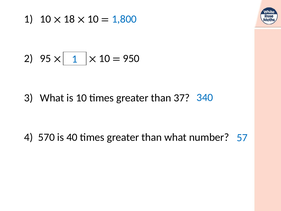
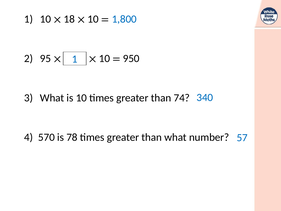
37: 37 -> 74 (182, 98)
40: 40 -> 78 (72, 137)
